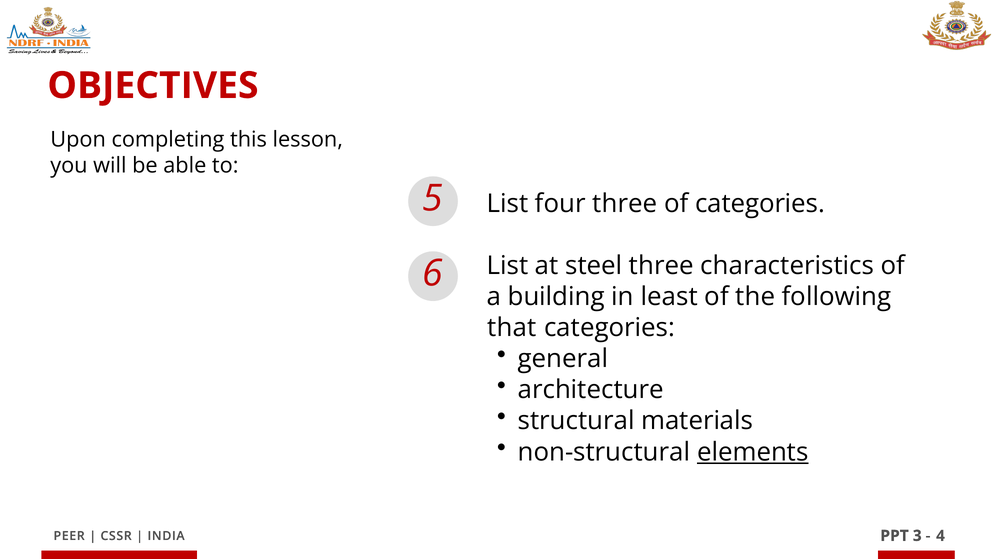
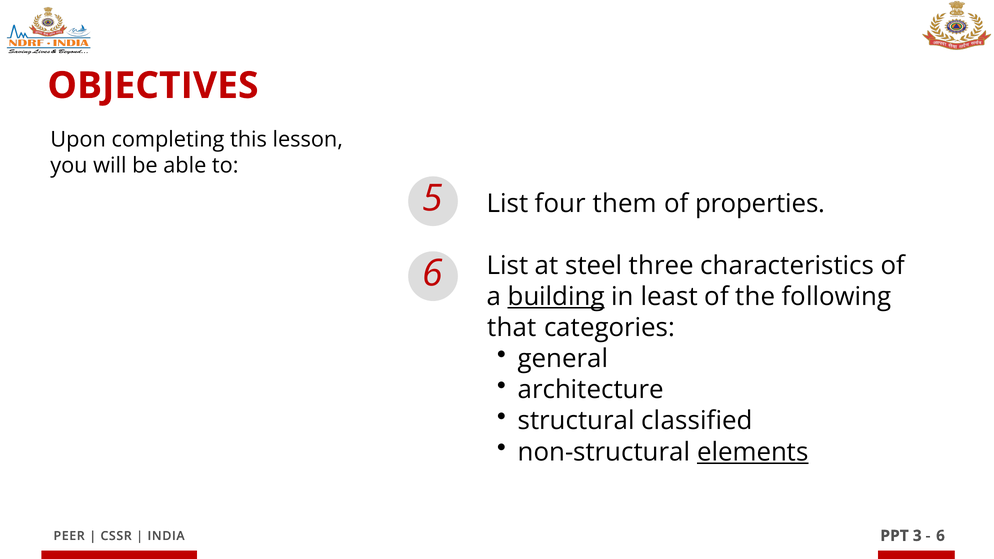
four three: three -> them (625, 204)
of categories: categories -> properties (760, 204)
building underline: none -> present (556, 297)
materials: materials -> classified (697, 421)
4: 4 -> 6 (941, 536)
